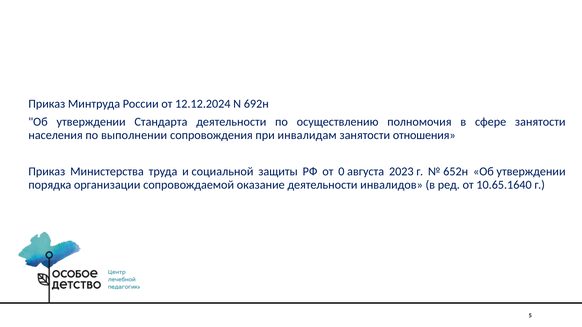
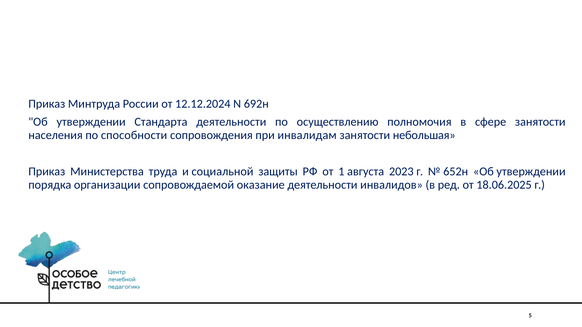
выполнении: выполнении -> способности (134, 135)
отношения: отношения -> небольшая (424, 135)
0: 0 -> 1 (341, 172)
10.65.1640: 10.65.1640 -> 18.06.2025 (504, 185)
